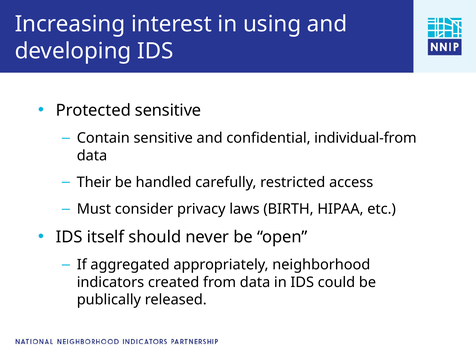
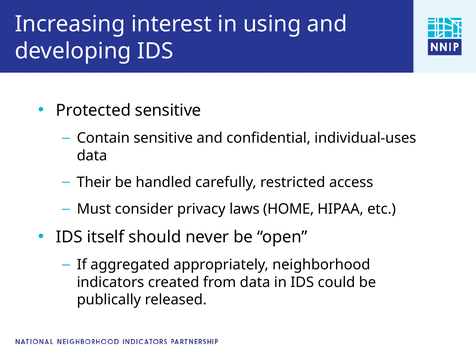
individual-from: individual-from -> individual-uses (365, 138)
BIRTH: BIRTH -> HOME (289, 209)
